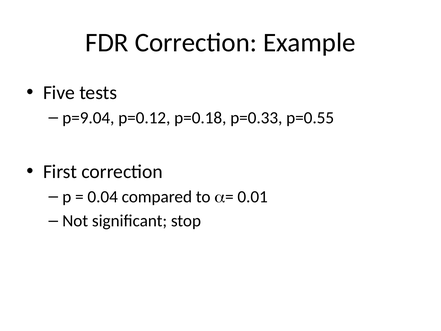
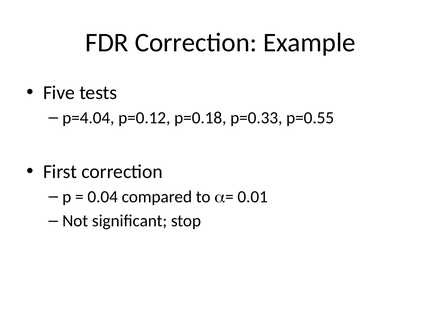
p=9.04: p=9.04 -> p=4.04 (88, 118)
